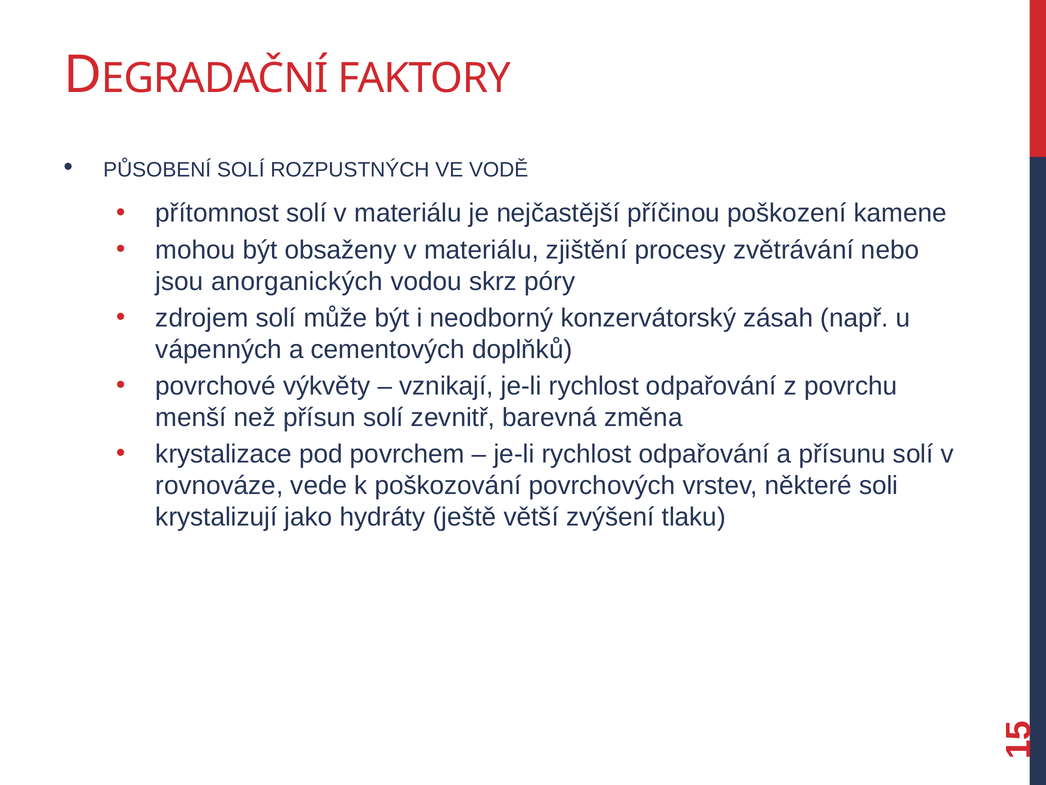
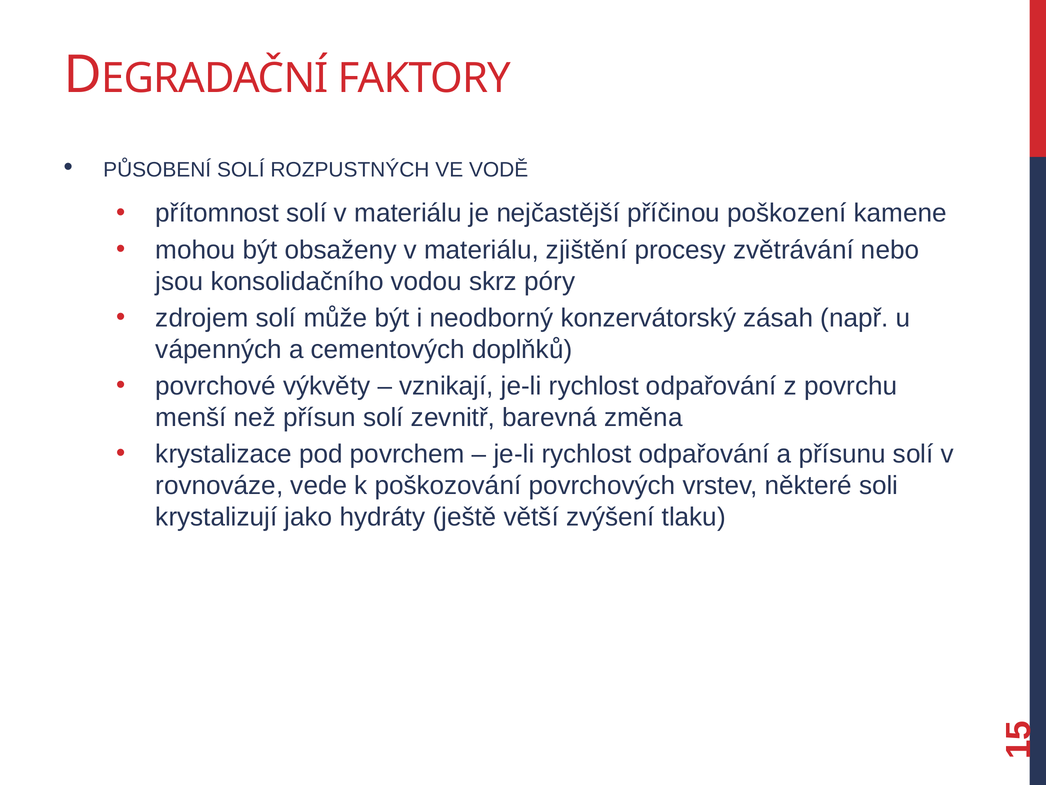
anorganických: anorganických -> konsolidačního (297, 281)
